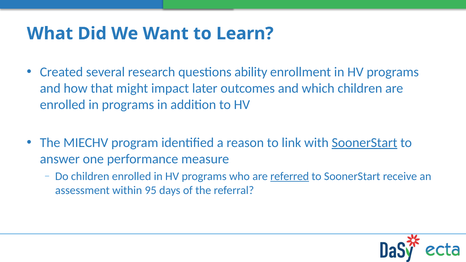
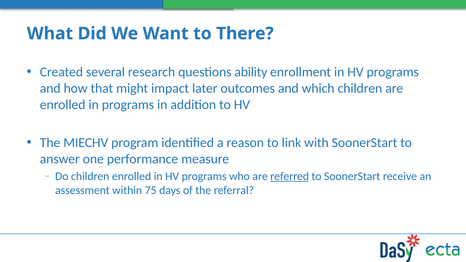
Learn: Learn -> There (245, 34)
SoonerStart underline: present -> none (365, 143)
95: 95 -> 75 (151, 190)
